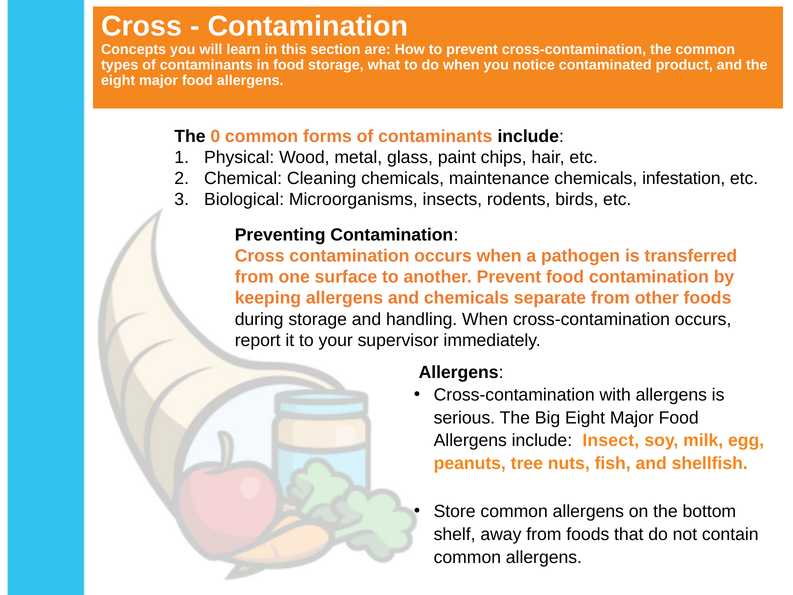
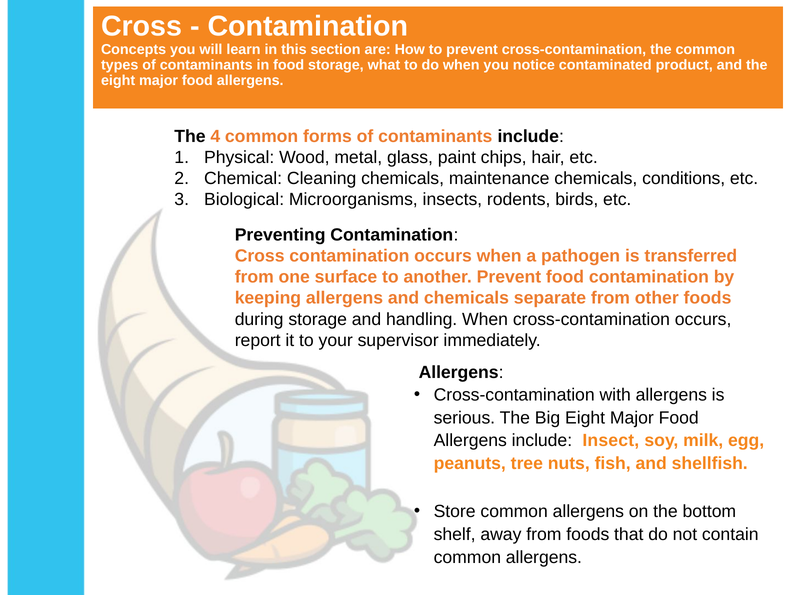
0: 0 -> 4 (215, 136)
infestation: infestation -> conditions (684, 178)
